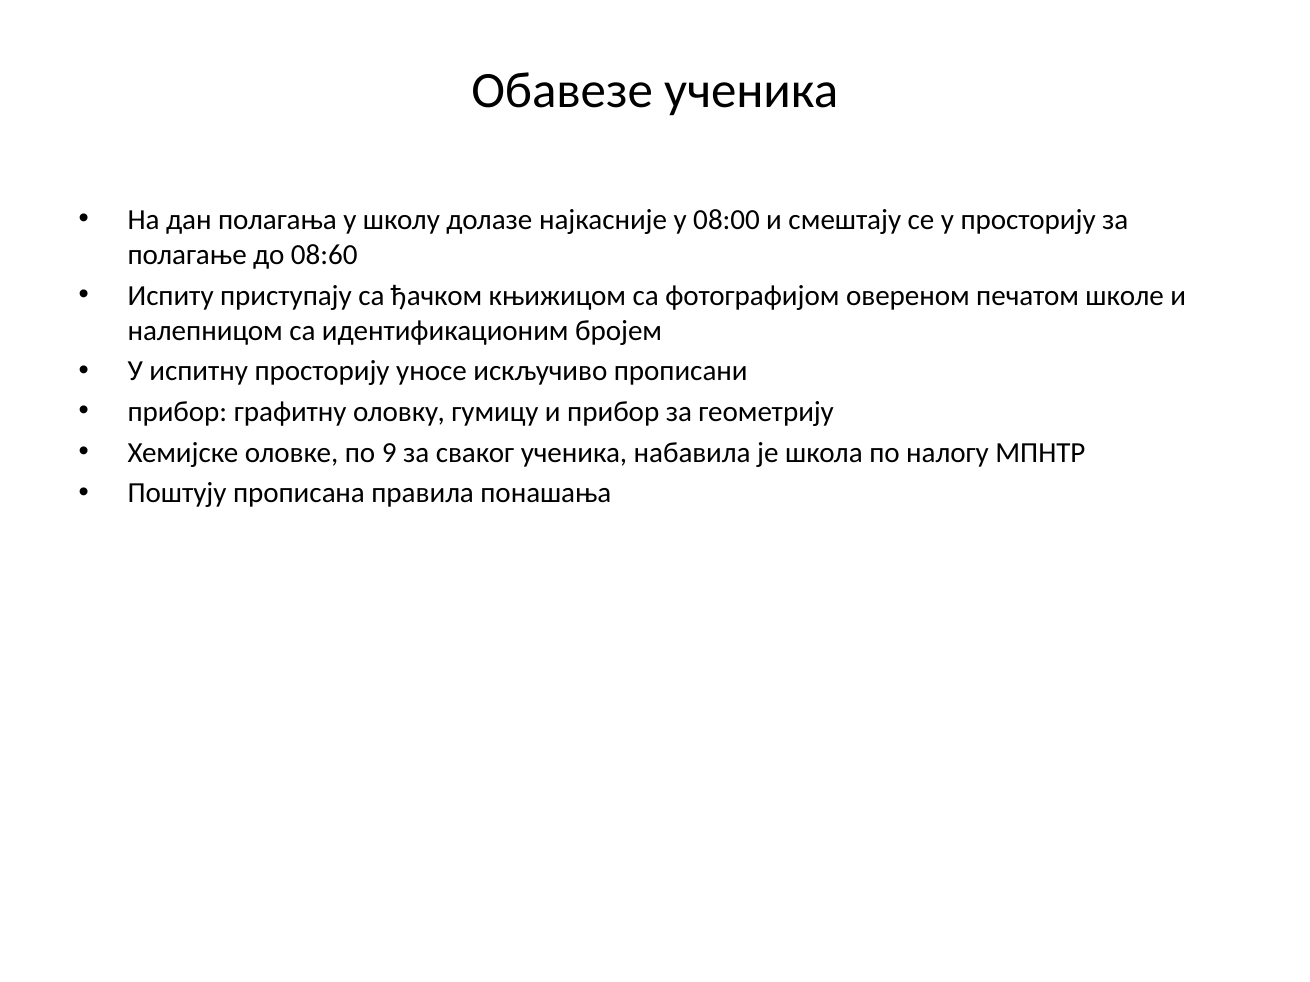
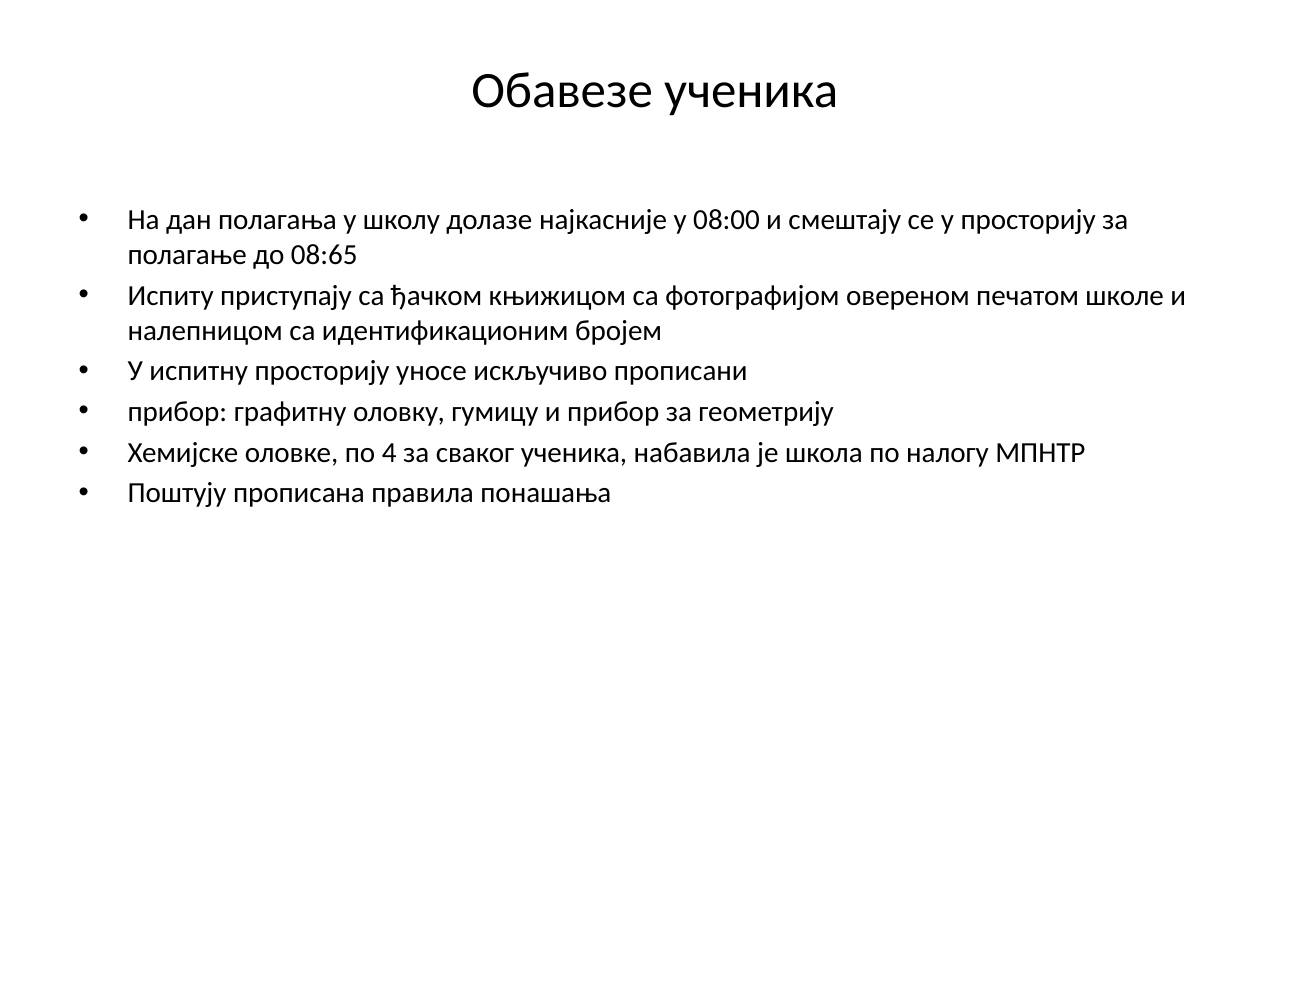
08:60: 08:60 -> 08:65 (324, 255)
9: 9 -> 4 (389, 453)
